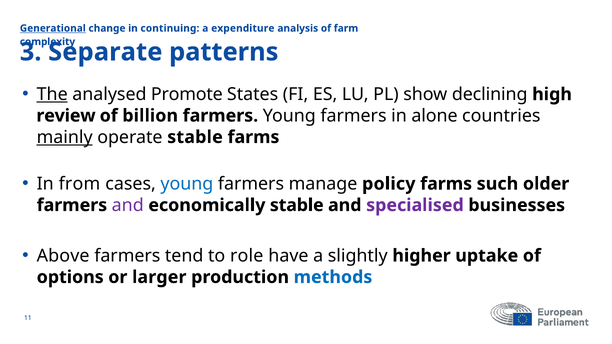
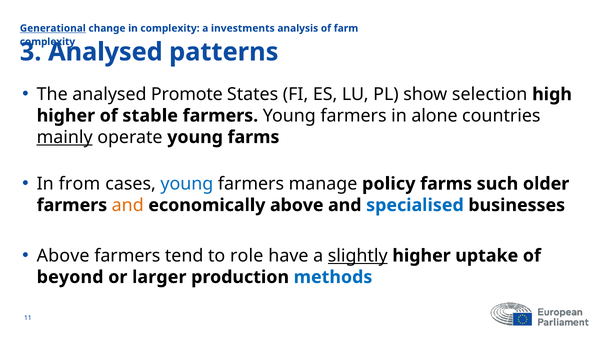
in continuing: continuing -> complexity (170, 28)
expenditure: expenditure -> investments (243, 28)
3 Separate: Separate -> Analysed (105, 52)
The underline: present -> none (52, 94)
declining: declining -> selection (490, 94)
review: review -> higher (66, 116)
billion: billion -> stable (150, 116)
operate stable: stable -> young (195, 137)
and colour: purple -> orange (128, 205)
economically stable: stable -> above (297, 205)
specialised colour: purple -> blue (415, 205)
slightly underline: none -> present (358, 256)
options: options -> beyond (70, 277)
